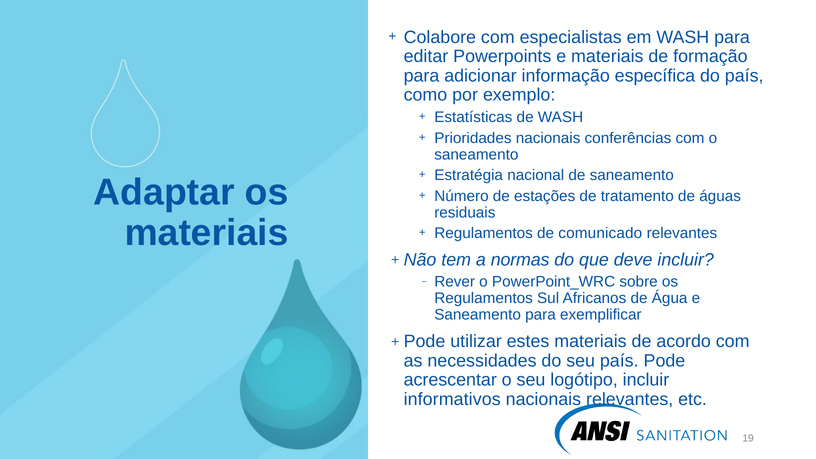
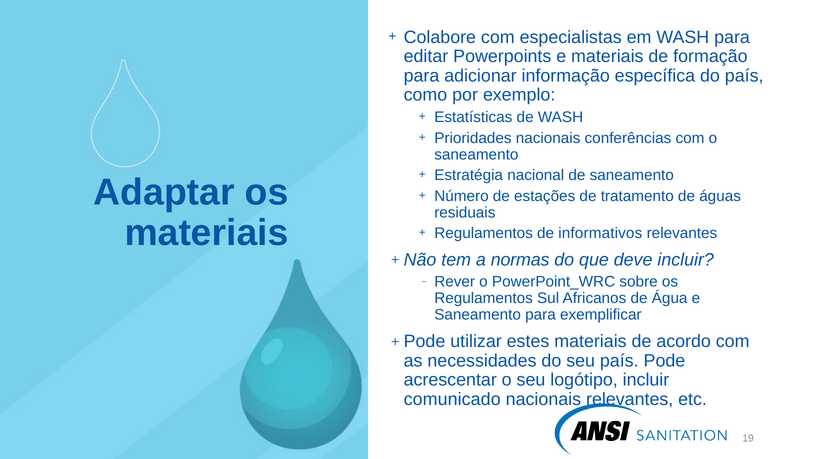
comunicado: comunicado -> informativos (600, 233)
informativos: informativos -> comunicado (452, 399)
